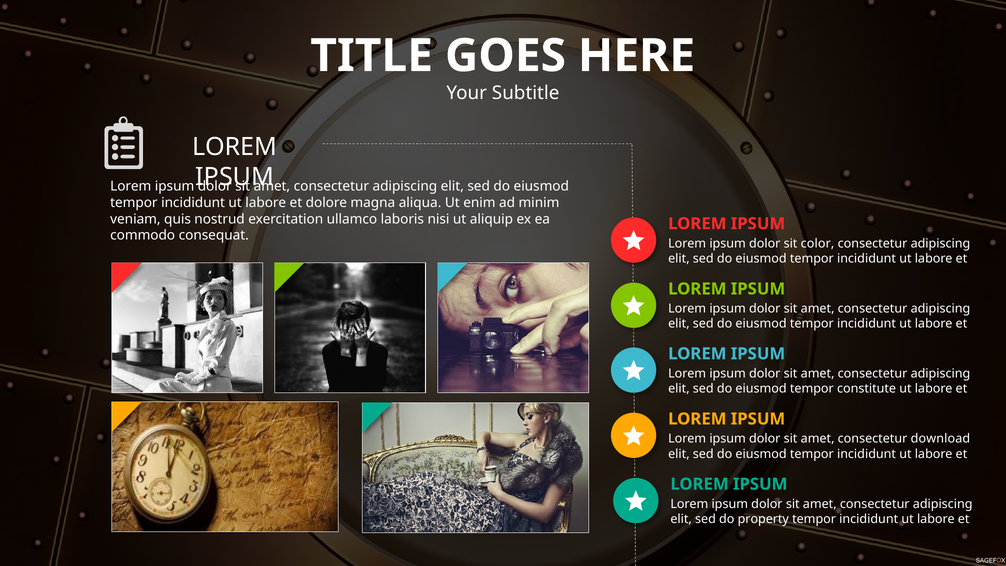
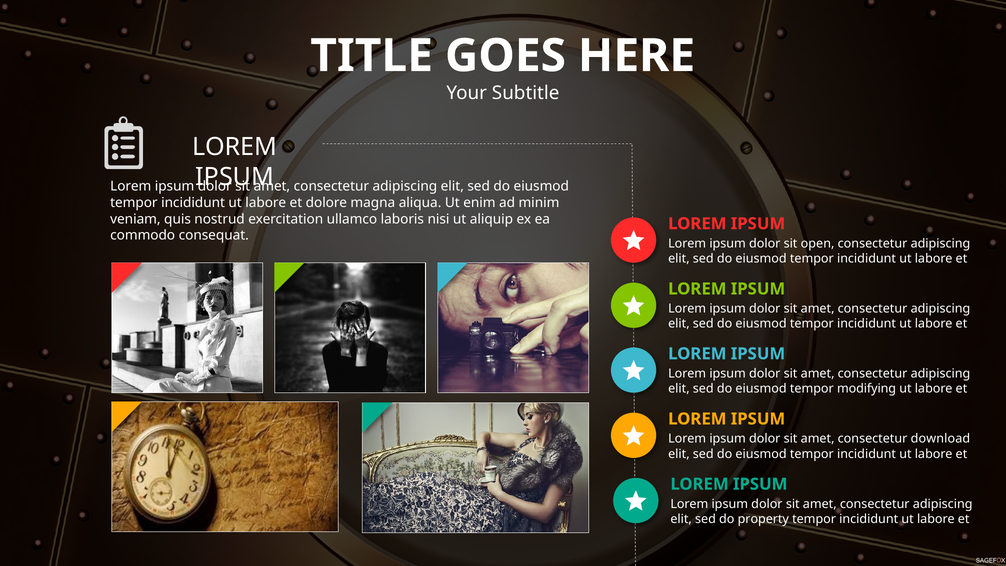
color: color -> open (818, 243)
constitute: constitute -> modifying (867, 389)
